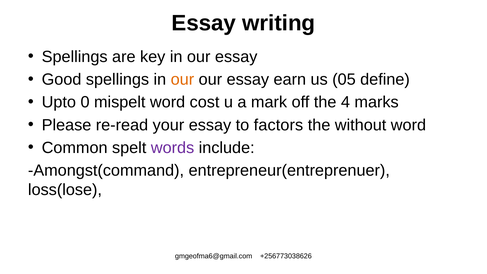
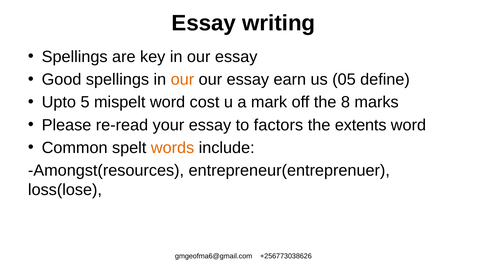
0: 0 -> 5 (85, 102)
4: 4 -> 8 (345, 102)
without: without -> extents (361, 125)
words colour: purple -> orange (173, 148)
Amongst(command: Amongst(command -> Amongst(resources (106, 170)
